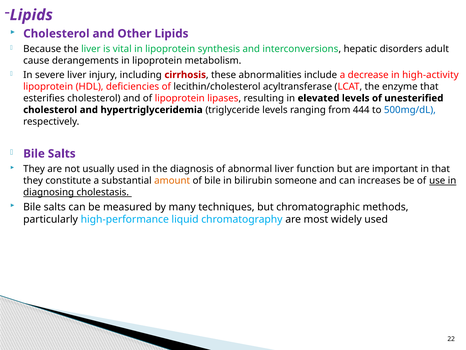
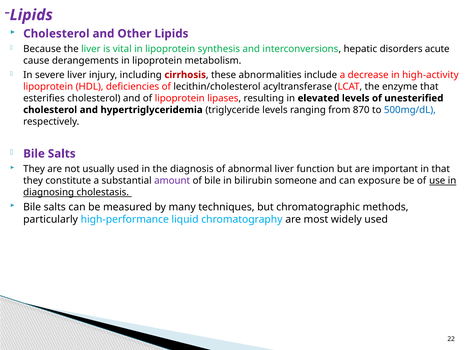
adult: adult -> acute (437, 49)
444: 444 -> 870 (361, 110)
amount colour: orange -> purple (172, 180)
increases: increases -> exposure (379, 180)
